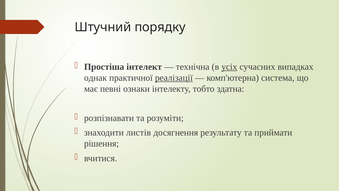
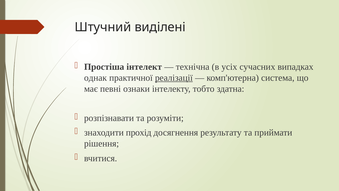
порядку: порядку -> виділені (160, 27)
усіх underline: present -> none (229, 67)
листів: листів -> прохід (139, 132)
